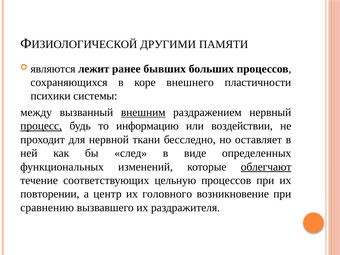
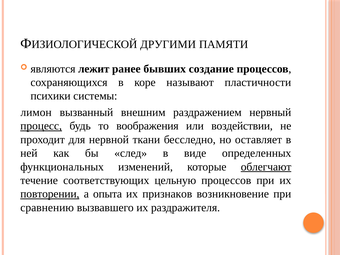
больших: больших -> создание (211, 69)
внешнего: внешнего -> называют (190, 82)
между: между -> лимон (36, 112)
внешним underline: present -> none (143, 112)
информацию: информацию -> воображения (147, 126)
повторении underline: none -> present (50, 194)
центр: центр -> опыта (108, 194)
головного: головного -> признаков (167, 194)
